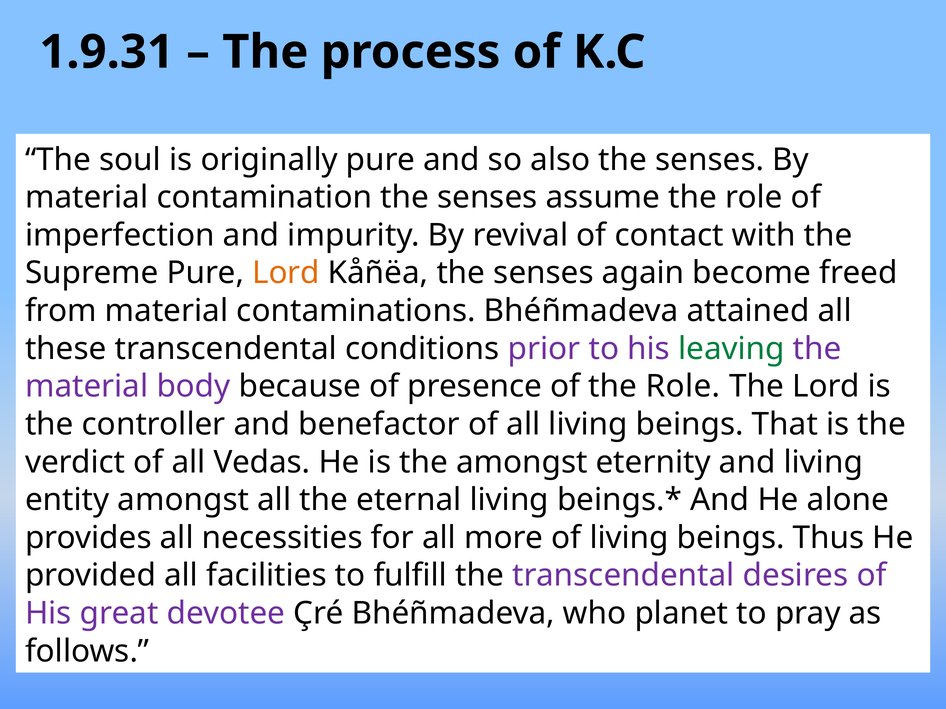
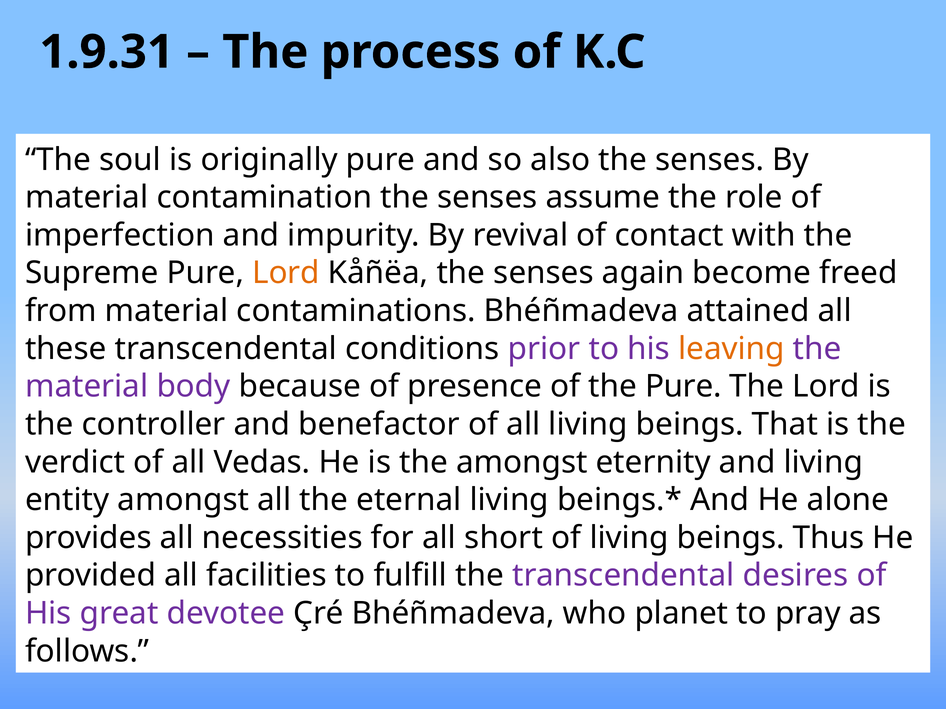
leaving colour: green -> orange (732, 349)
of the Role: Role -> Pure (683, 387)
more: more -> short (504, 538)
